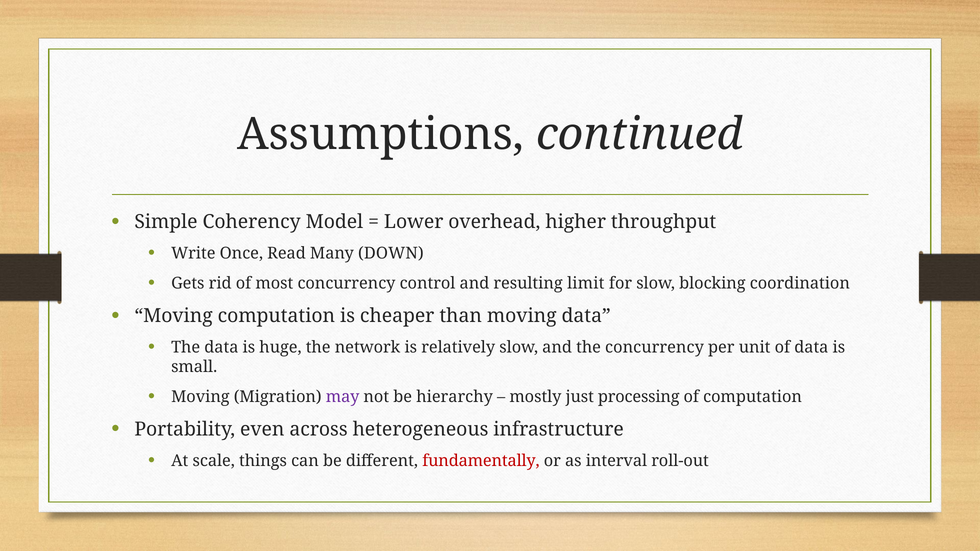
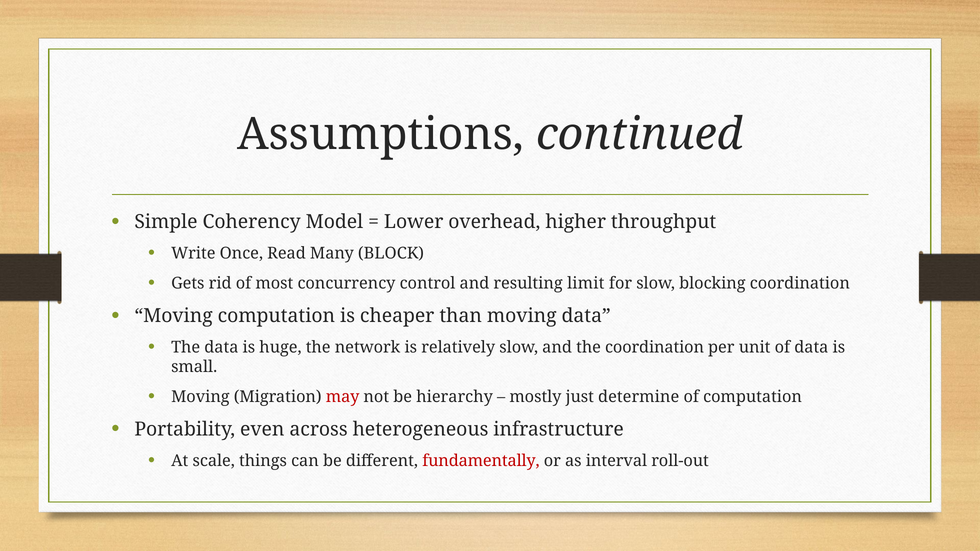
DOWN: DOWN -> BLOCK (391, 254)
the concurrency: concurrency -> coordination (655, 348)
may colour: purple -> red (343, 397)
processing: processing -> determine (639, 397)
